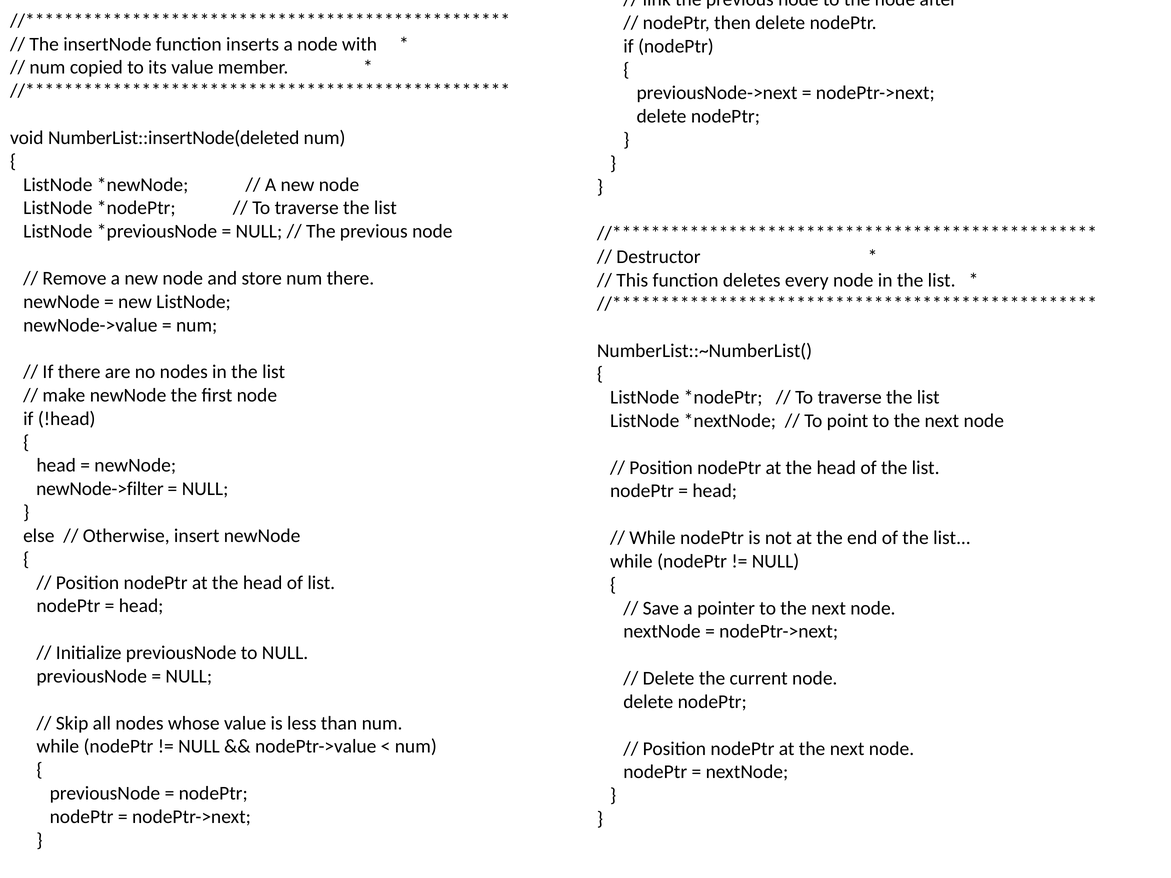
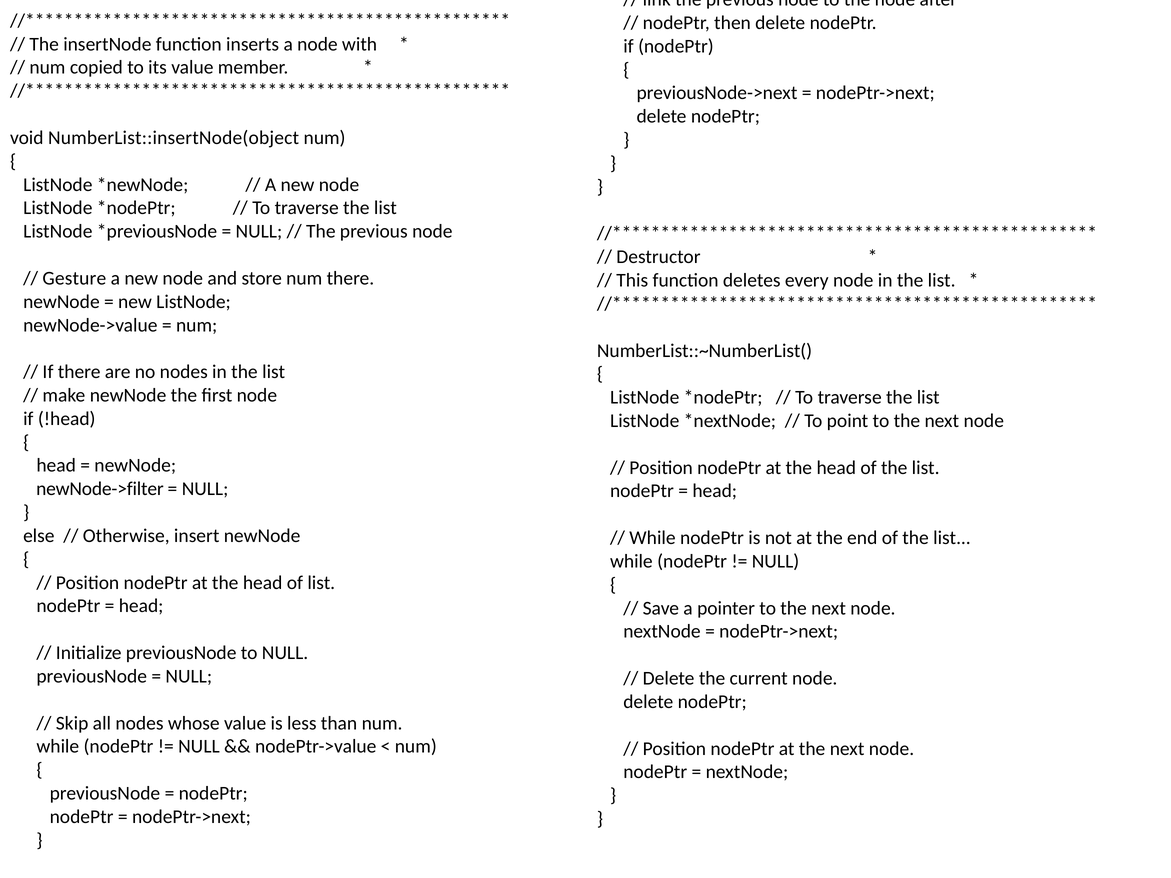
NumberList::insertNode(deleted: NumberList::insertNode(deleted -> NumberList::insertNode(object (174, 138)
Remove: Remove -> Gesture (74, 278)
